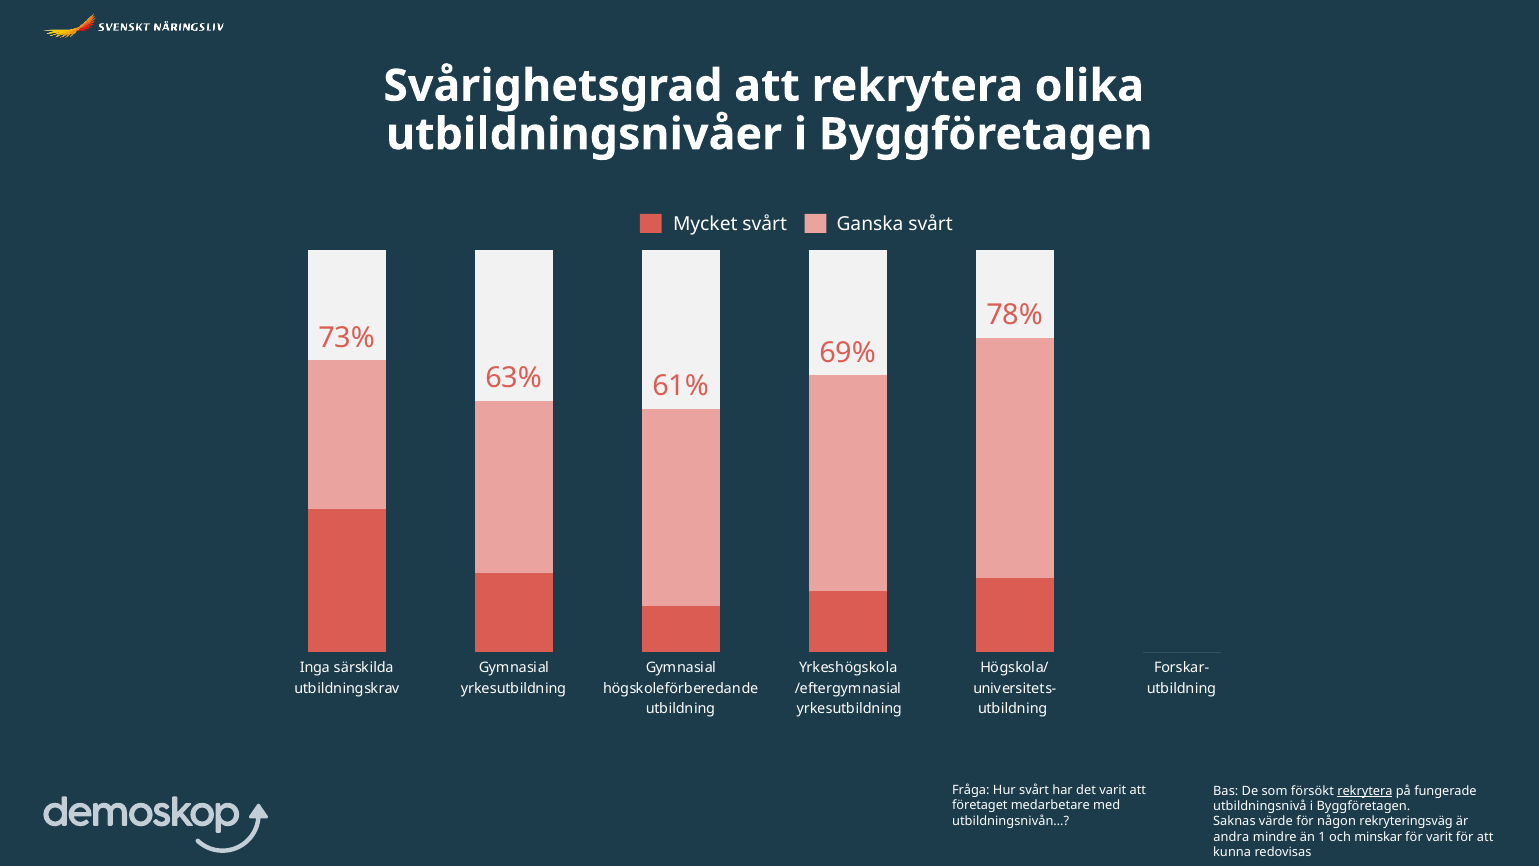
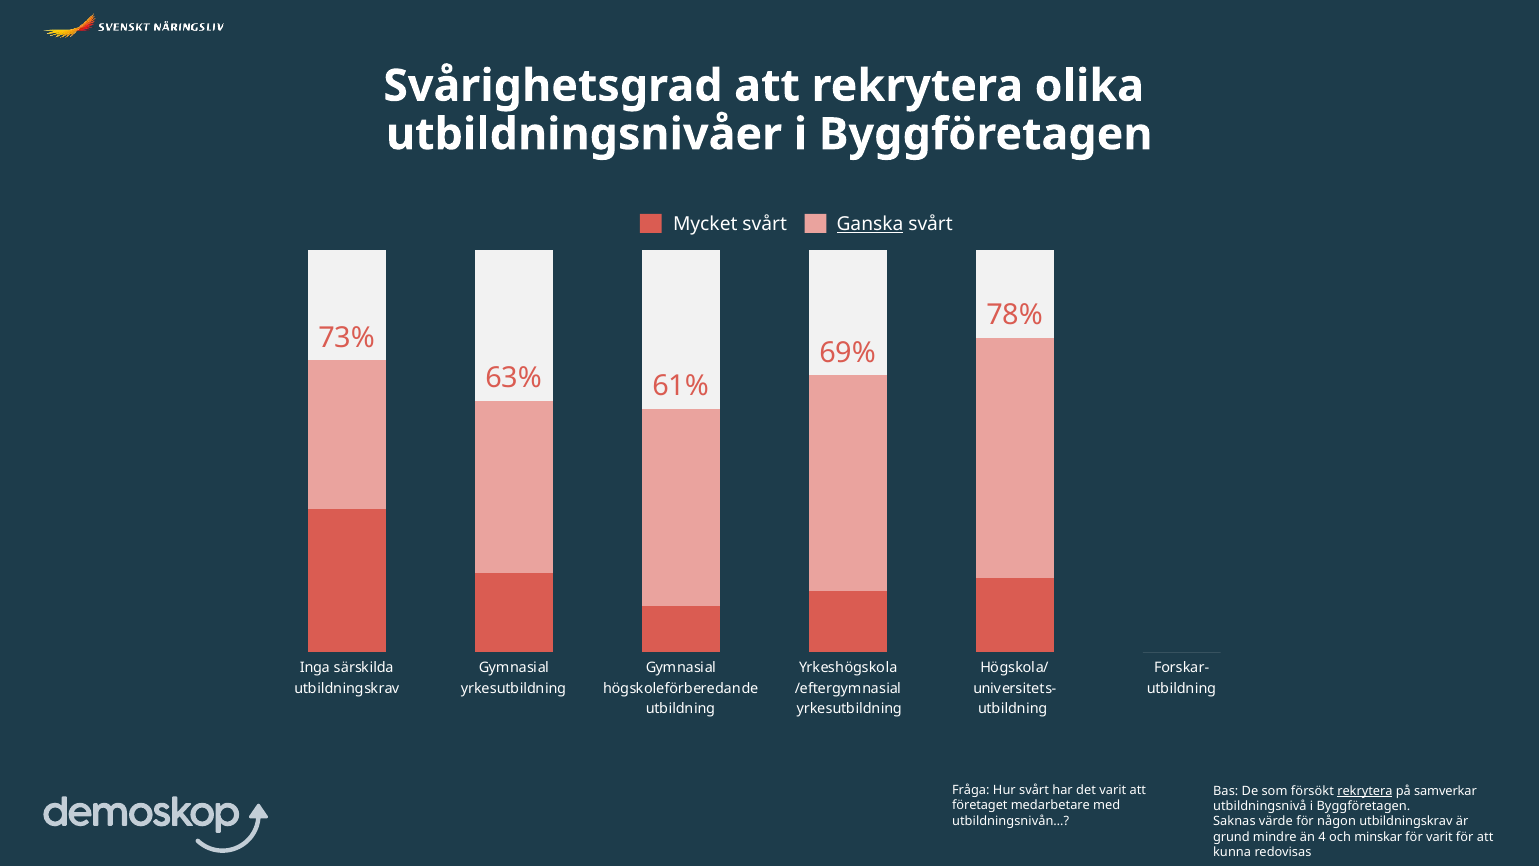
Ganska underline: none -> present (870, 224)
fungerade: fungerade -> samverkar (1445, 791)
någon rekryteringsväg: rekryteringsväg -> utbildningskrav (1406, 821)
andra: andra -> grund (1231, 837)
1: 1 -> 4 (1322, 837)
